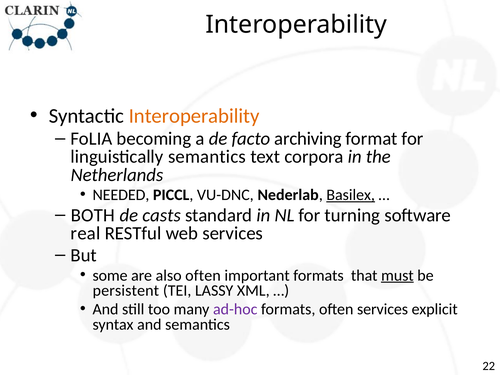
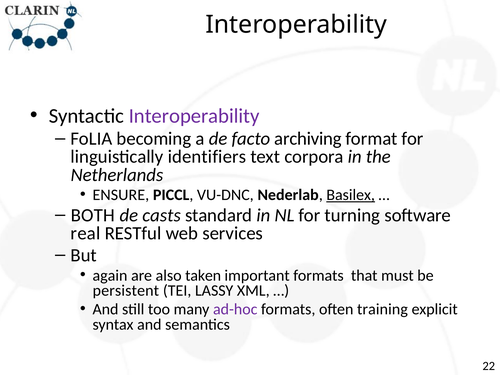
Interoperability colour: orange -> purple (194, 116)
linguistically semantics: semantics -> identifiers (207, 157)
NEEDED: NEEDED -> ENSURE (121, 195)
some: some -> again (110, 275)
also often: often -> taken (203, 275)
must underline: present -> none (397, 275)
often services: services -> training (382, 309)
